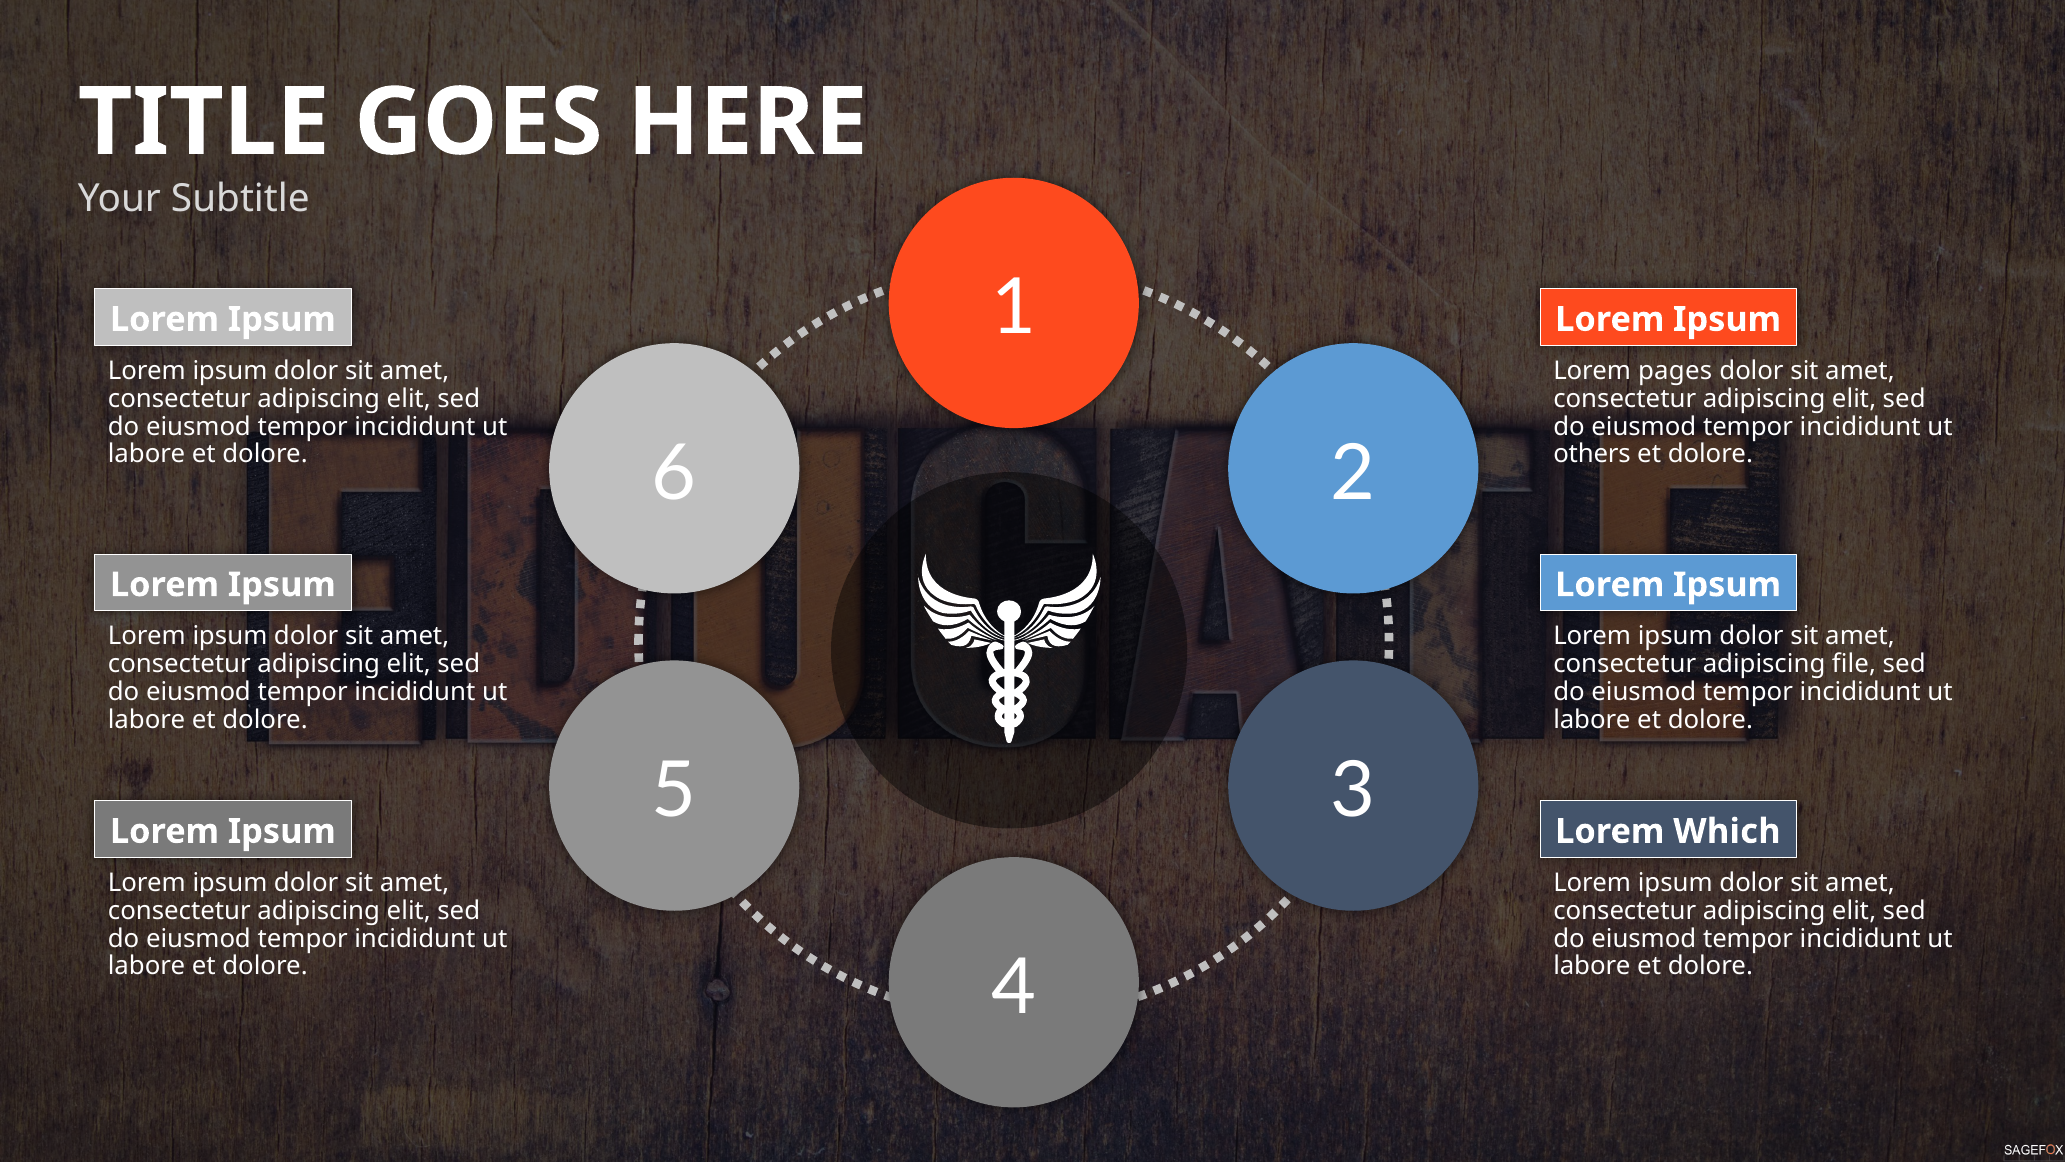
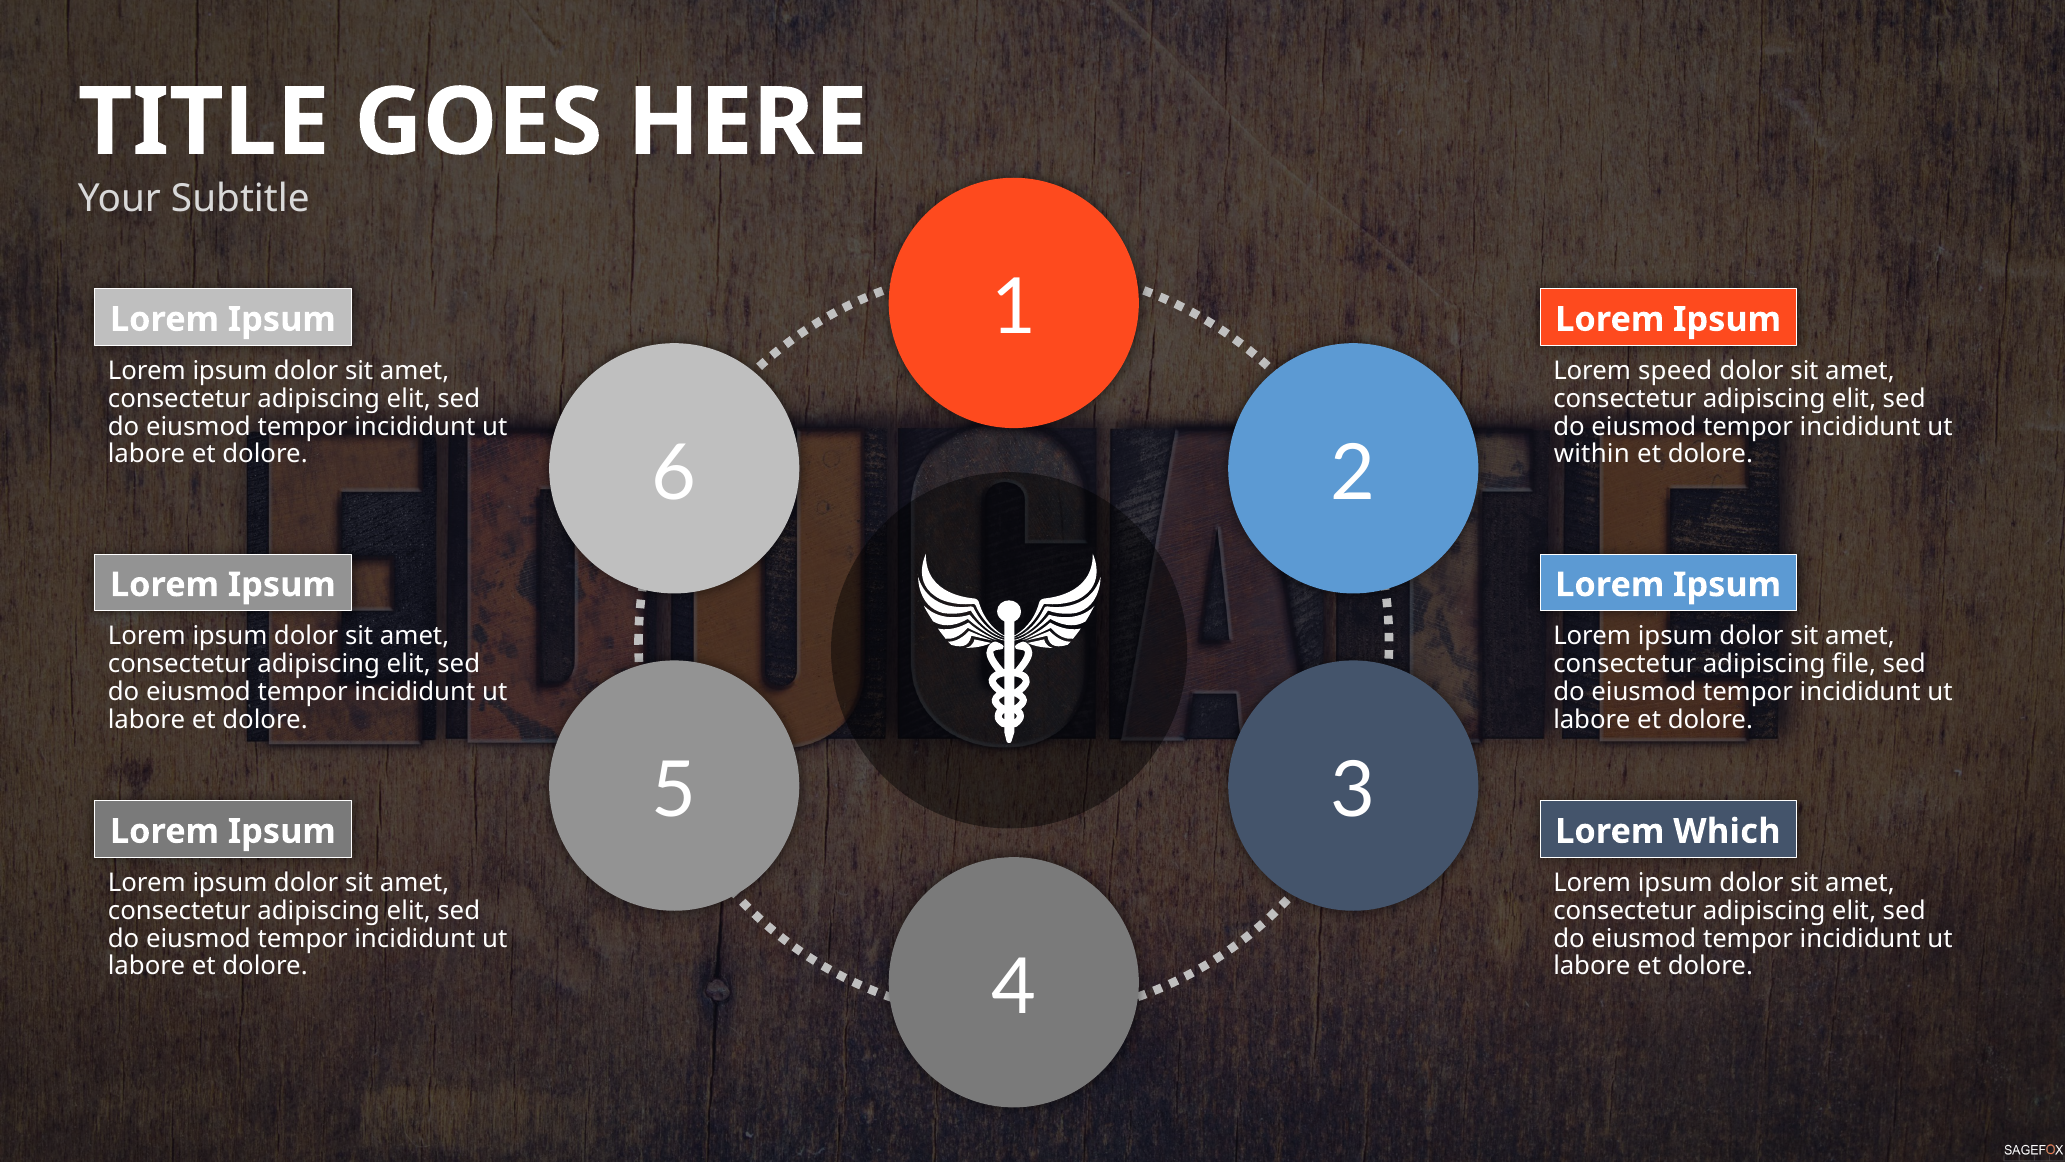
pages: pages -> speed (1675, 371)
others: others -> within (1592, 454)
